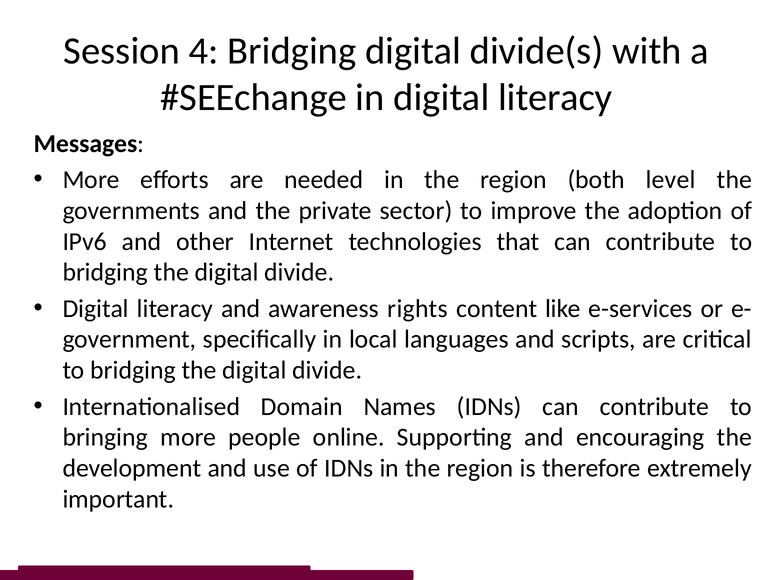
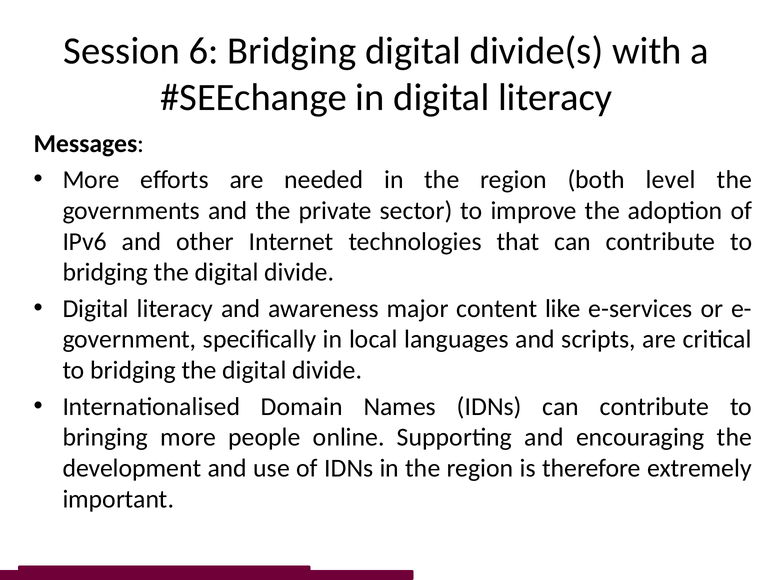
4: 4 -> 6 (204, 51)
rights: rights -> major (418, 308)
